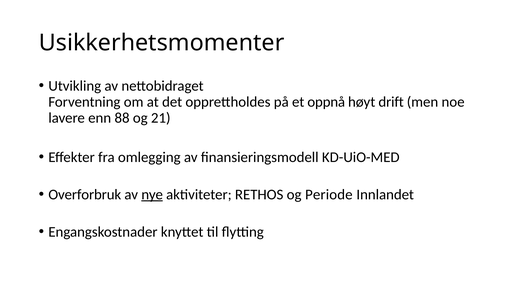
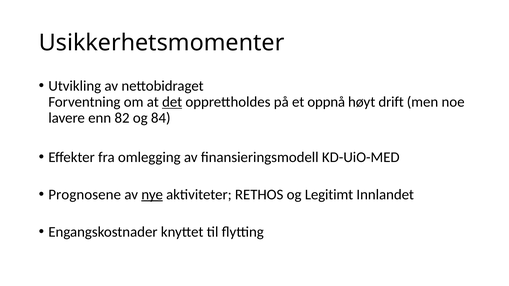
det underline: none -> present (172, 102)
88: 88 -> 82 (122, 118)
21: 21 -> 84 (161, 118)
Overforbruk: Overforbruk -> Prognosene (85, 195)
Periode: Periode -> Legitimt (329, 195)
